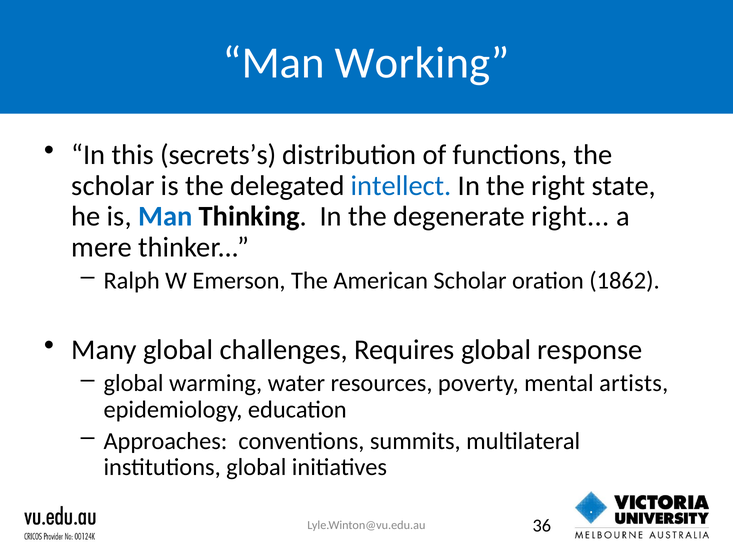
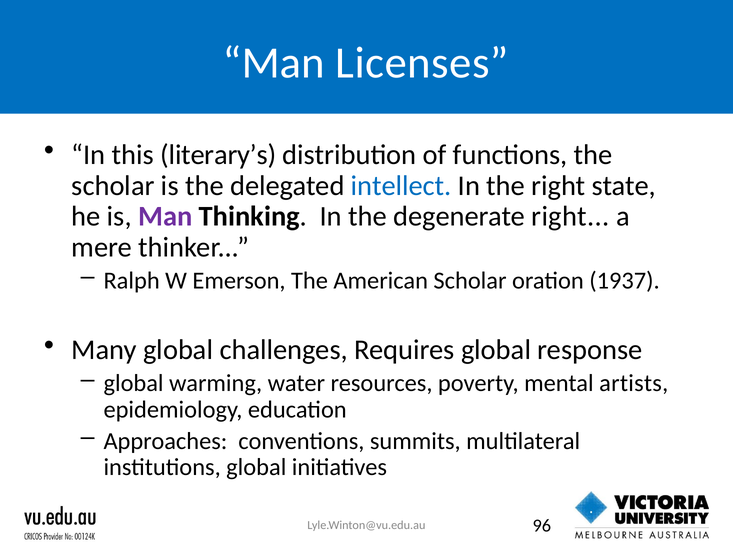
Working: Working -> Licenses (422, 63)
secrets’s: secrets’s -> literary’s (218, 155)
Man colour: blue -> purple (165, 216)
1862: 1862 -> 1937 (625, 280)
36: 36 -> 96 (542, 525)
